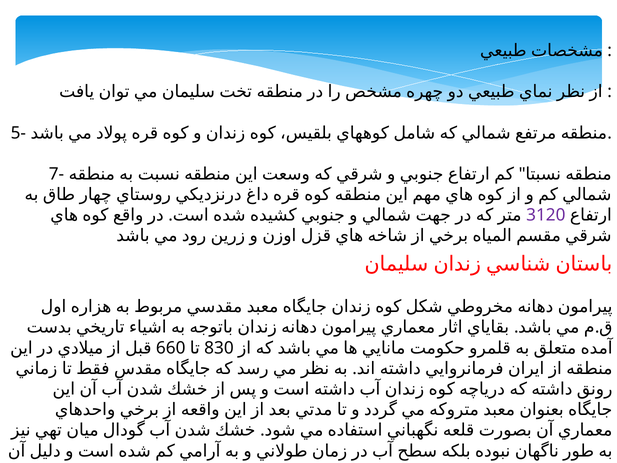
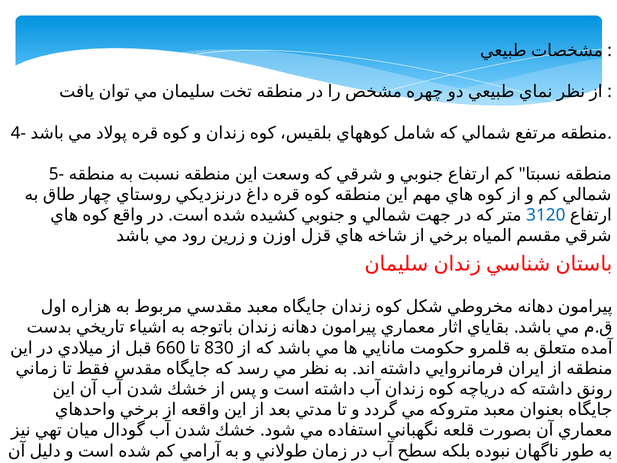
5-: 5- -> 4- (18, 133)
7-: 7- -> 5- (56, 174)
3120 colour: purple -> blue (546, 215)
